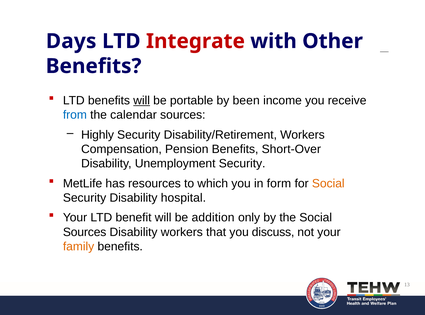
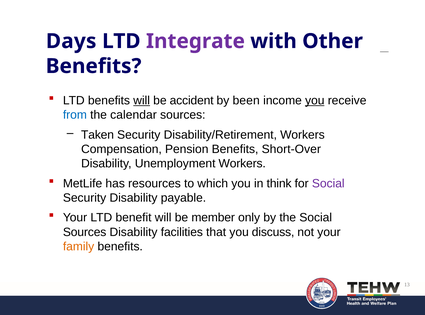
Integrate colour: red -> purple (195, 41)
portable: portable -> accident (192, 101)
you underline: none -> present (315, 101)
Highly: Highly -> Taken (98, 135)
Unemployment Security: Security -> Workers (242, 164)
form: form -> think (279, 183)
Social colour: orange -> purple (328, 183)
hospital: hospital -> payable (183, 198)
addition: addition -> member (213, 217)
Disability workers: workers -> facilities (182, 232)
